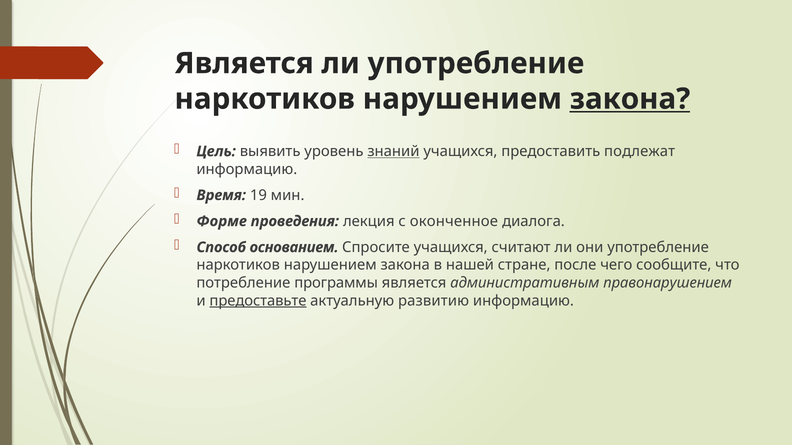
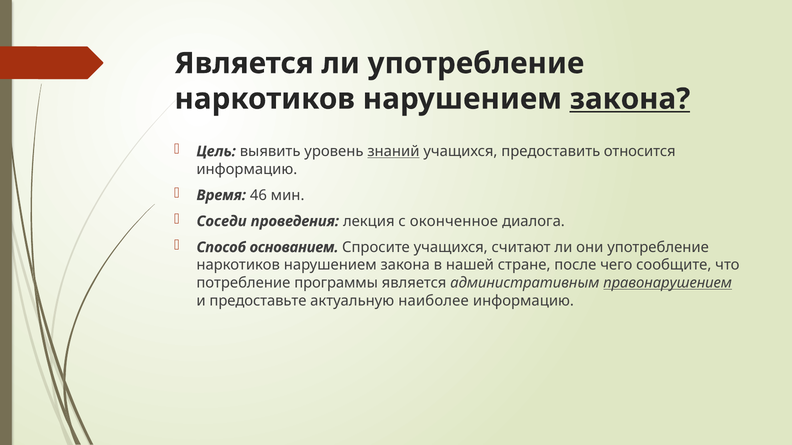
подлежат: подлежат -> относится (640, 152)
19: 19 -> 46 (258, 195)
Форме: Форме -> Соседи (222, 221)
правонарушением underline: none -> present (668, 283)
предоставьте underline: present -> none (258, 301)
развитию: развитию -> наиболее (434, 301)
